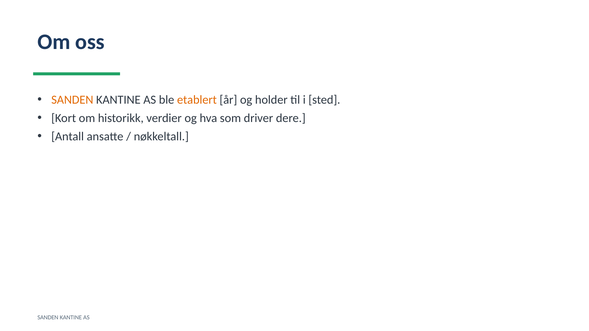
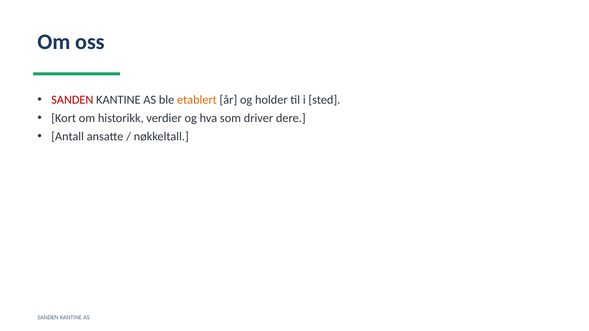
SANDEN colour: orange -> red (72, 100)
